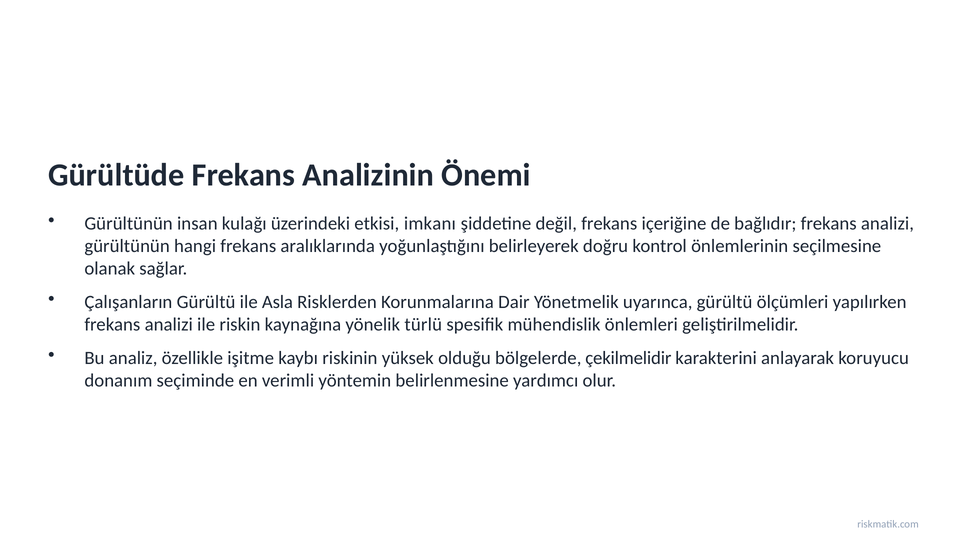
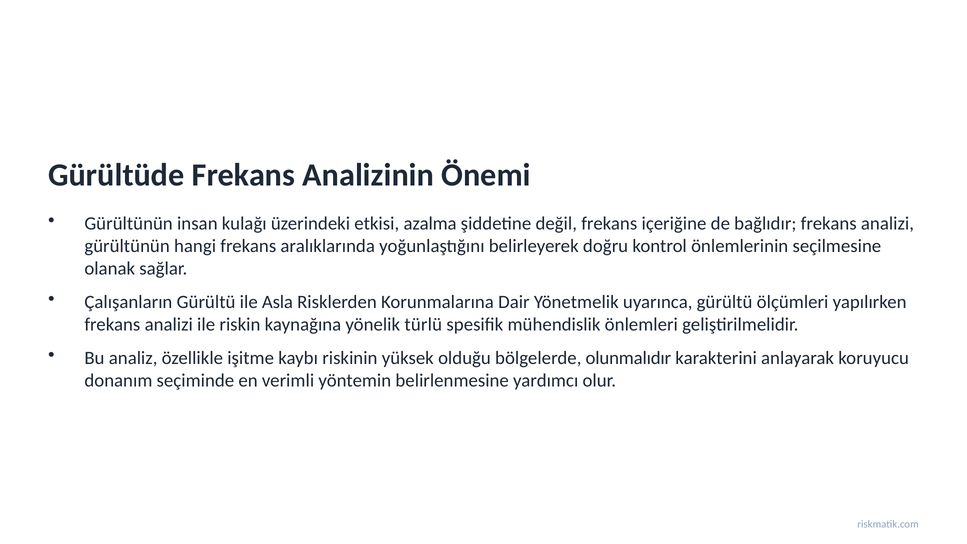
imkanı: imkanı -> azalma (430, 223)
çekilmelidir: çekilmelidir -> olunmalıdır (628, 358)
